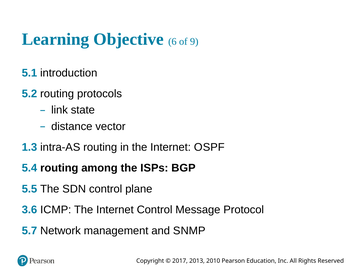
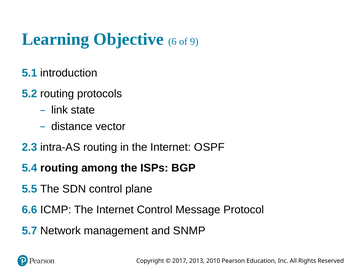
1.3: 1.3 -> 2.3 (29, 147)
3.6: 3.6 -> 6.6 (29, 210)
